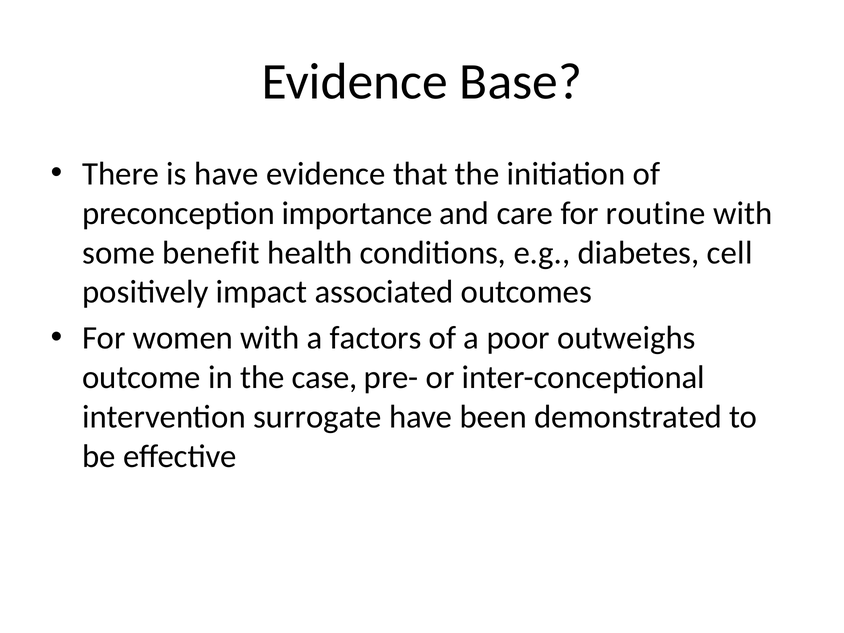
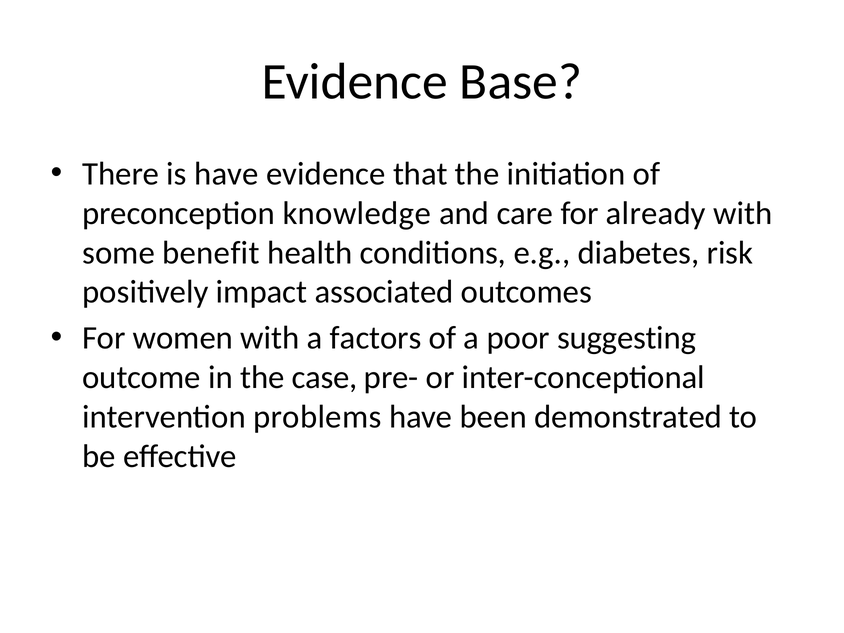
importance: importance -> knowledge (357, 213)
routine: routine -> already (656, 213)
cell: cell -> risk (730, 253)
outweighs: outweighs -> suggesting (627, 338)
surrogate: surrogate -> problems (317, 417)
